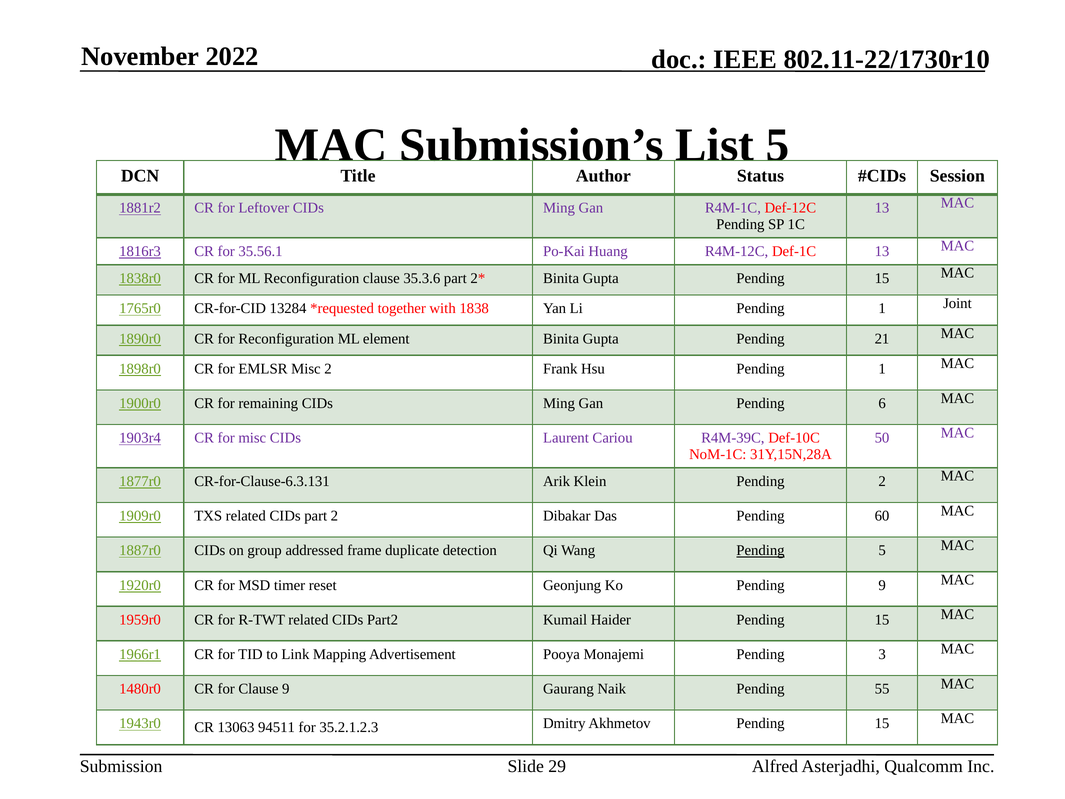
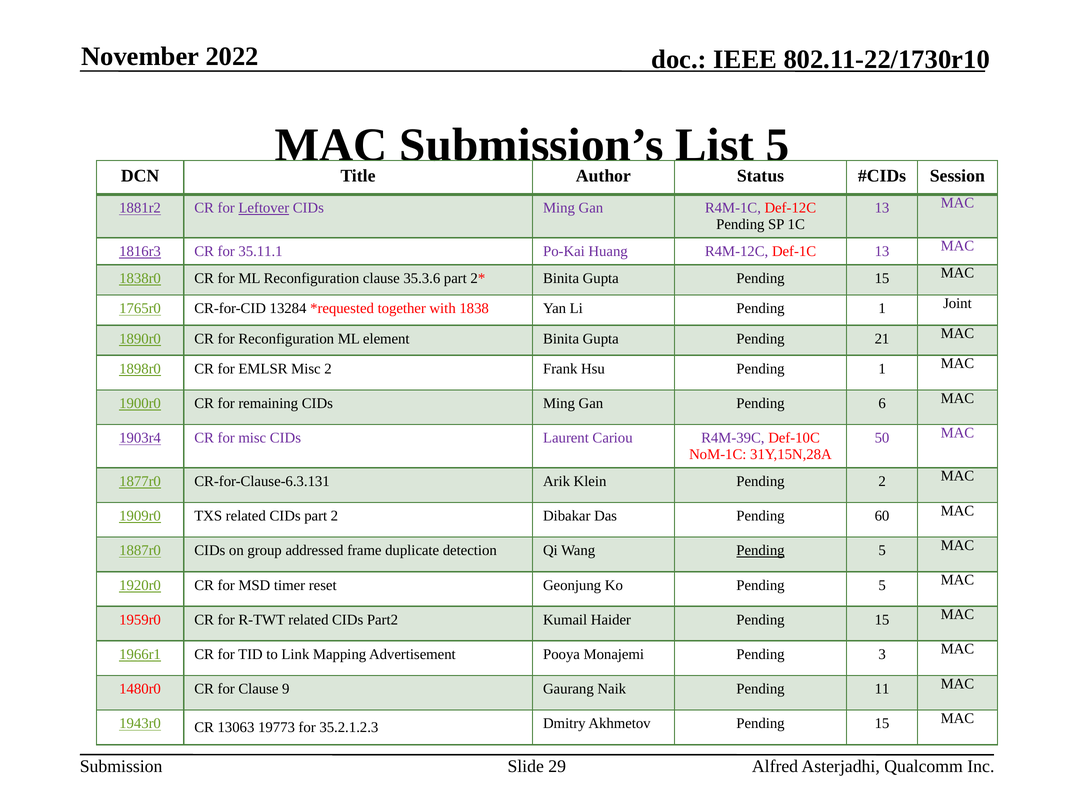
Leftover underline: none -> present (264, 208)
35.56.1: 35.56.1 -> 35.11.1 (261, 251)
Ko Pending 9: 9 -> 5 (882, 585)
55: 55 -> 11 (882, 689)
94511: 94511 -> 19773 (276, 727)
